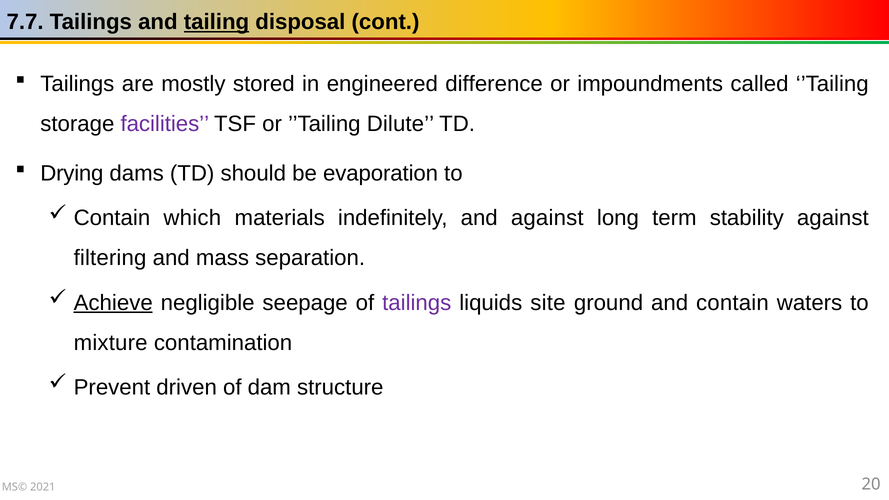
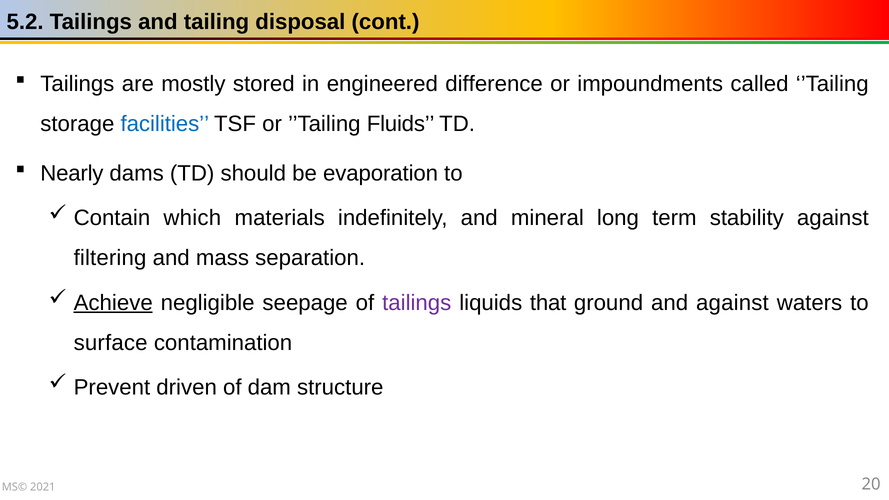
7.7: 7.7 -> 5.2 (25, 22)
tailing underline: present -> none (216, 22)
facilities colour: purple -> blue (165, 124)
Dilute: Dilute -> Fluids (401, 124)
Drying: Drying -> Nearly (72, 173)
and against: against -> mineral (547, 218)
site: site -> that (548, 303)
and contain: contain -> against (732, 303)
mixture: mixture -> surface (111, 343)
